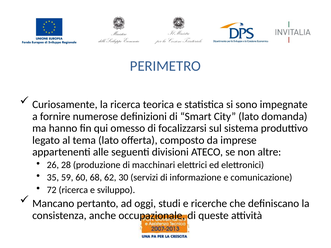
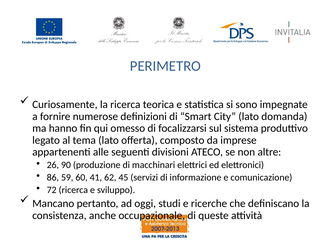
28: 28 -> 90 (66, 165)
35: 35 -> 86 (53, 178)
68: 68 -> 41 (96, 178)
30: 30 -> 45 (123, 178)
